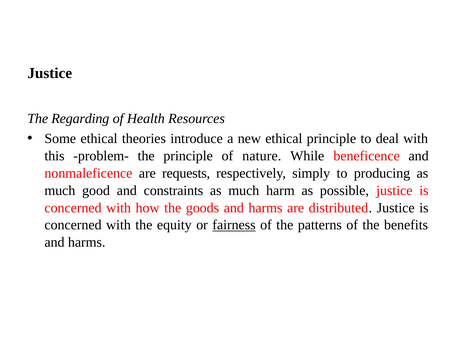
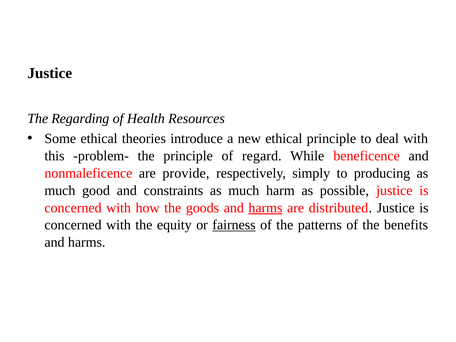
nature: nature -> regard (262, 156)
requests: requests -> provide (186, 173)
harms underline: none -> present (265, 208)
